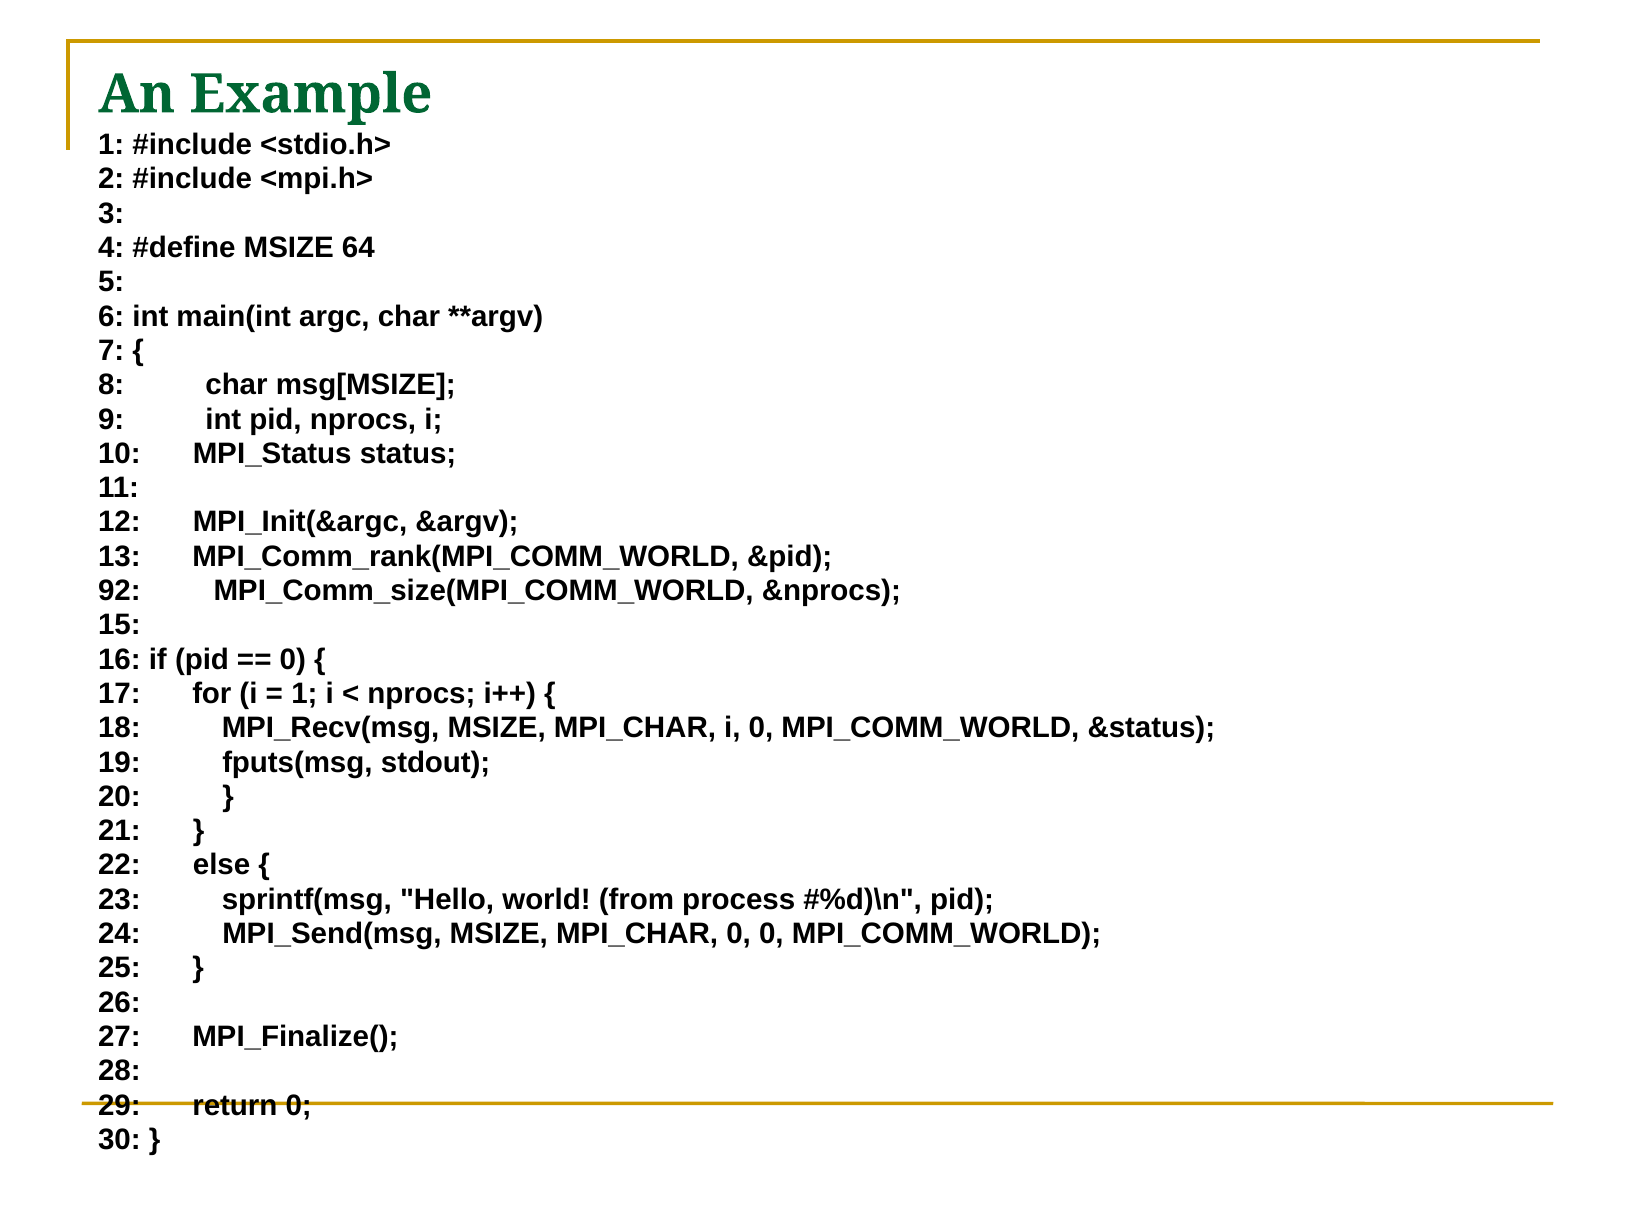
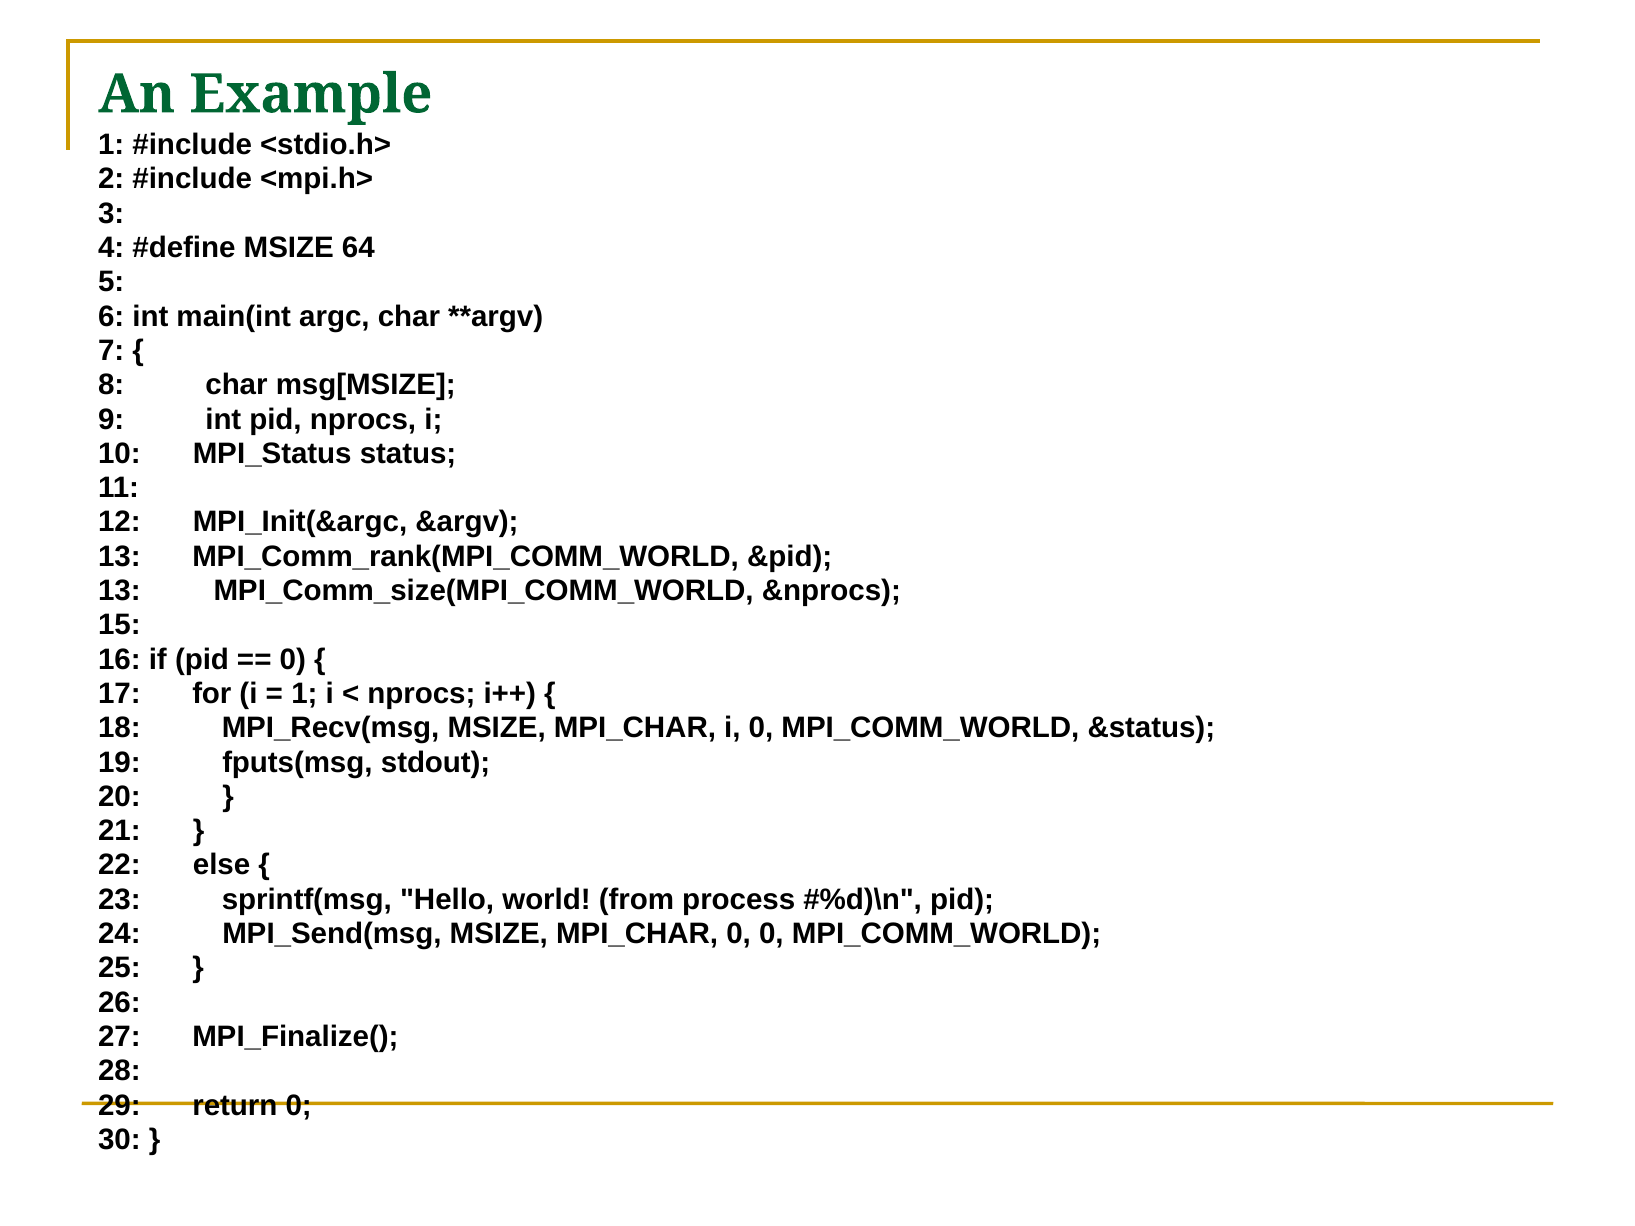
92: 92 -> 13 (119, 591)
